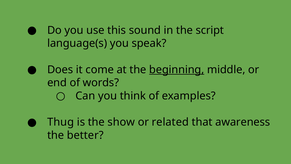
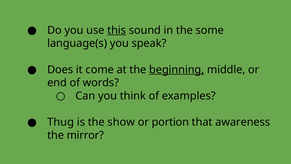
this underline: none -> present (117, 30)
script: script -> some (210, 30)
related: related -> portion (170, 122)
better: better -> mirror (85, 135)
